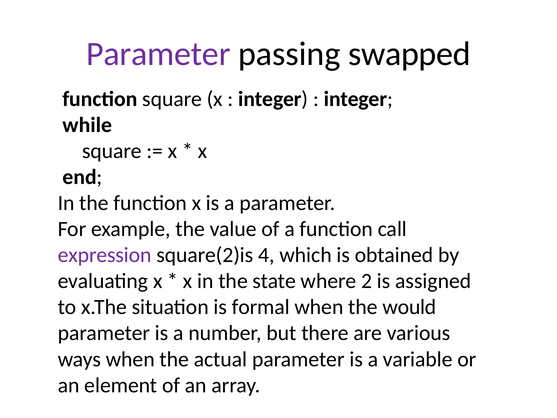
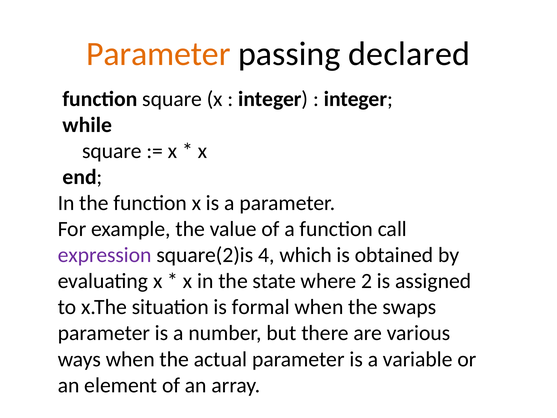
Parameter colour: purple -> orange (158, 54)
swapped: swapped -> declared (409, 54)
would: would -> swaps (409, 307)
